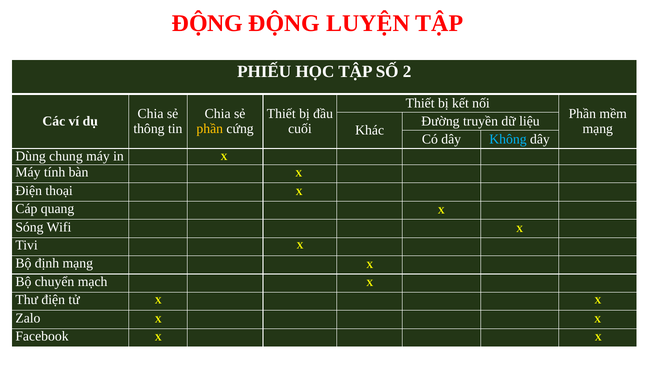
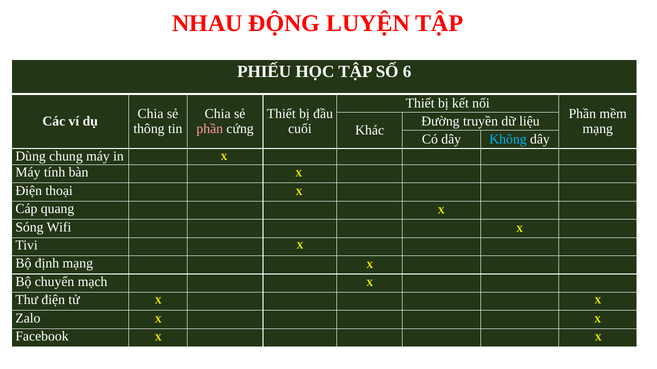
ĐỘNG: ĐỘNG -> NHAU (207, 23)
2: 2 -> 6 (407, 72)
phần colour: yellow -> pink (210, 129)
